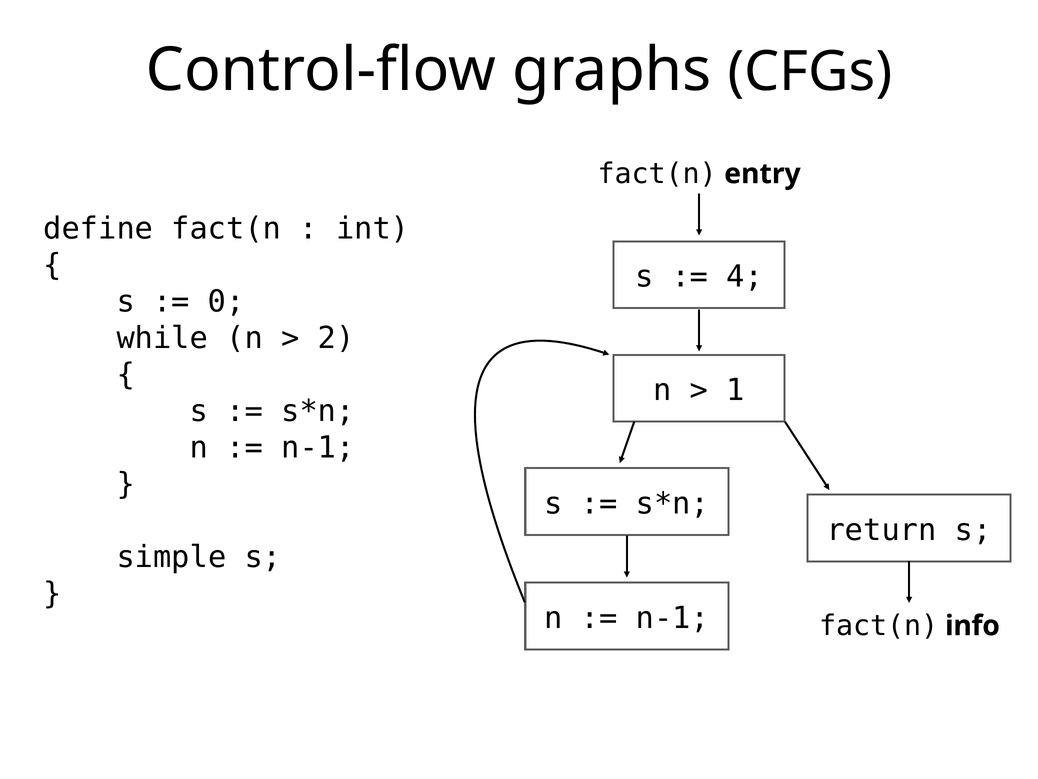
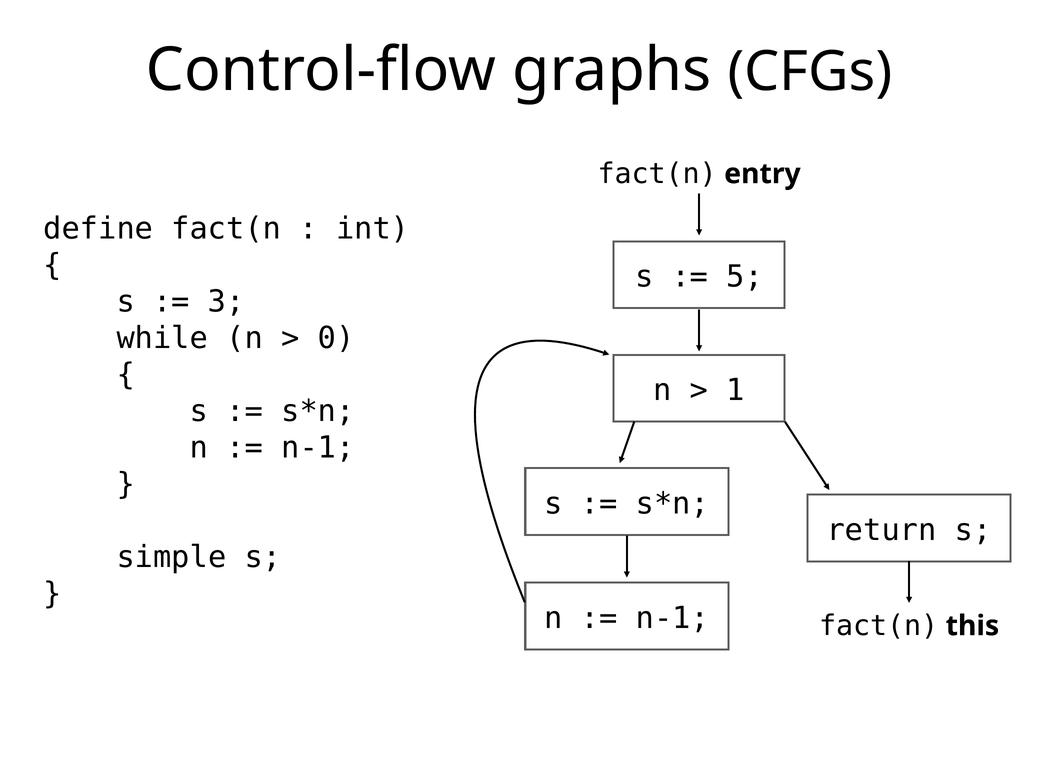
4: 4 -> 5 (745, 277)
0: 0 -> 3 (226, 301)
2: 2 -> 0 (336, 338)
info: info -> this (972, 625)
